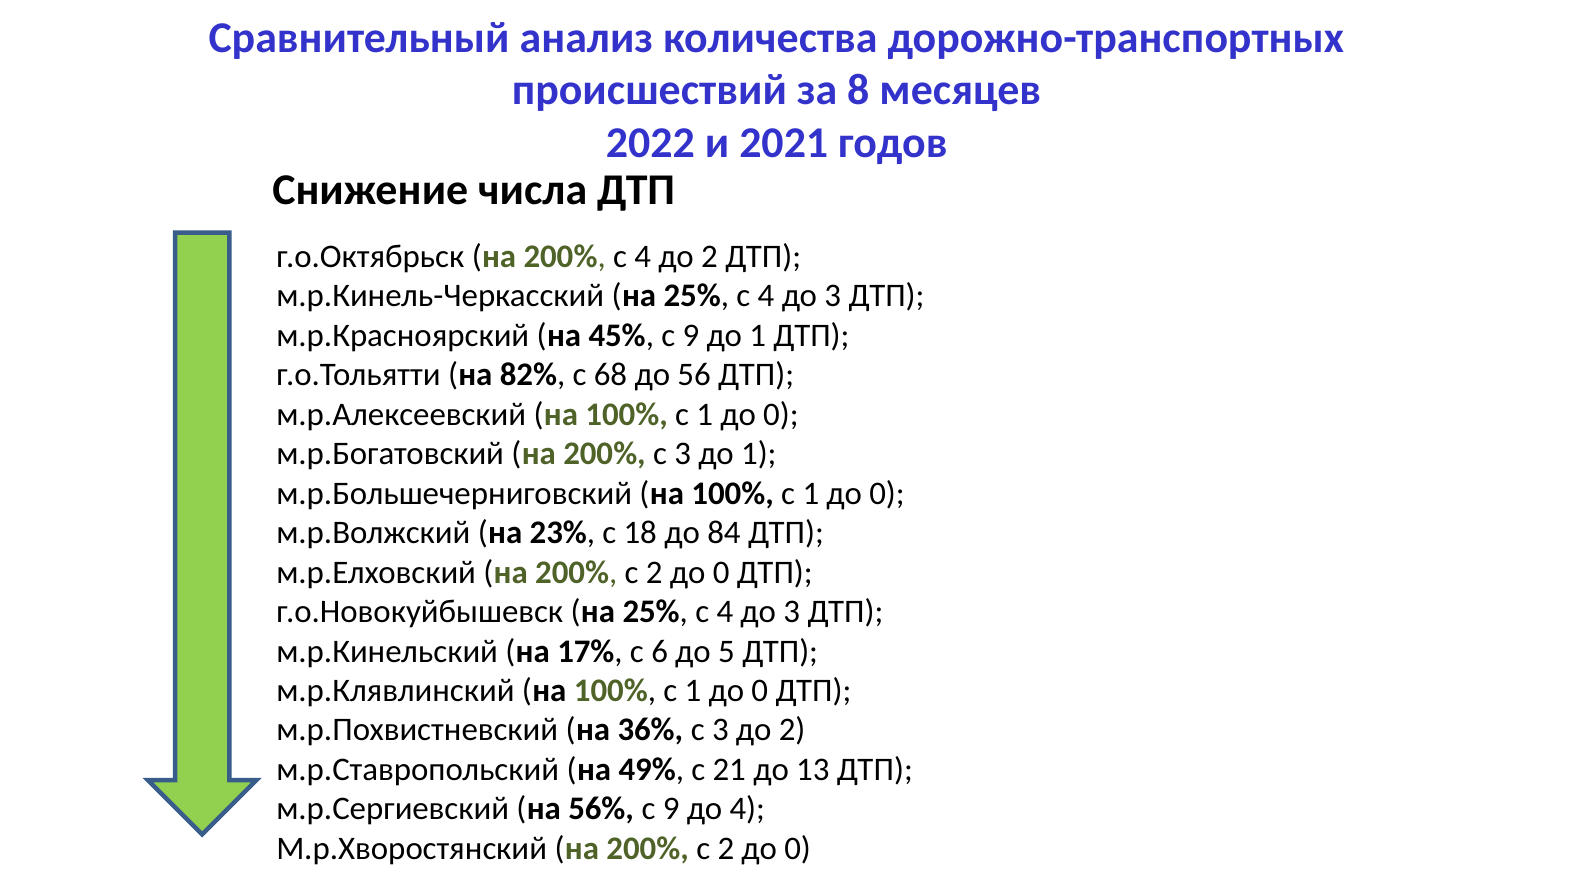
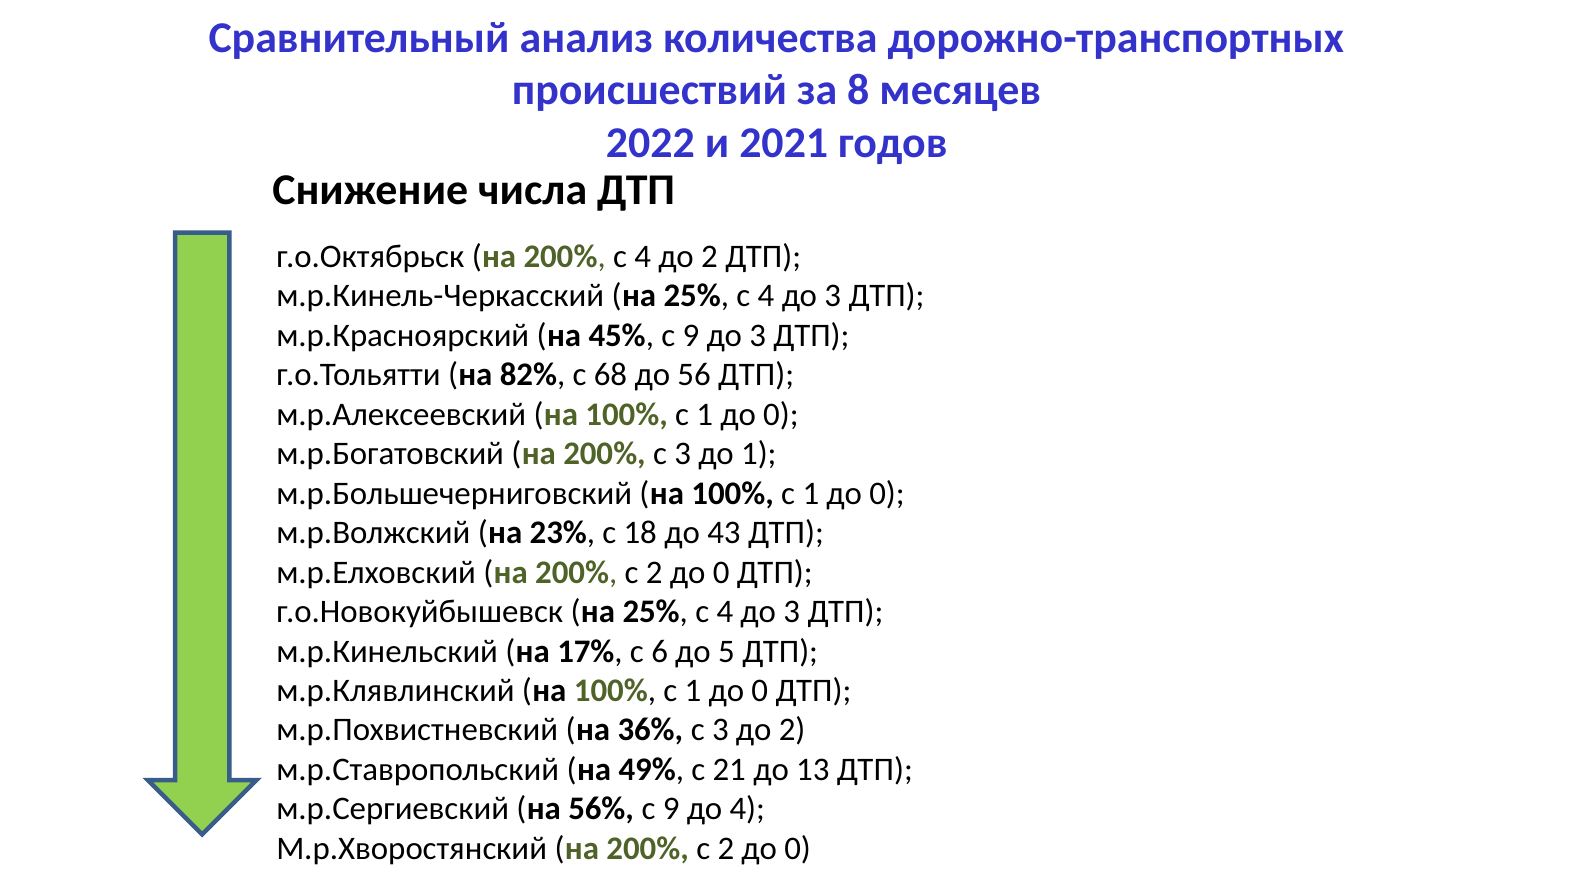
9 до 1: 1 -> 3 (758, 336)
84: 84 -> 43 (724, 533)
